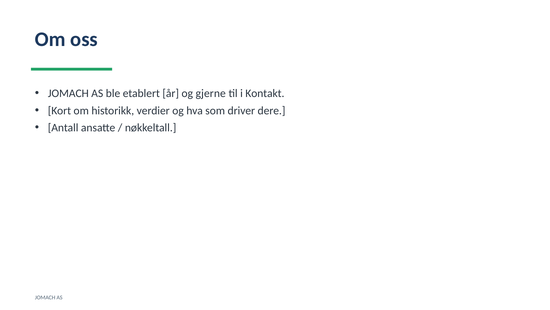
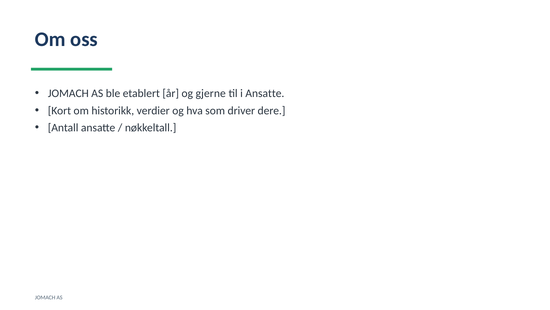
i Kontakt: Kontakt -> Ansatte (265, 93)
